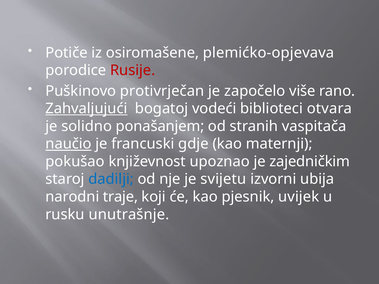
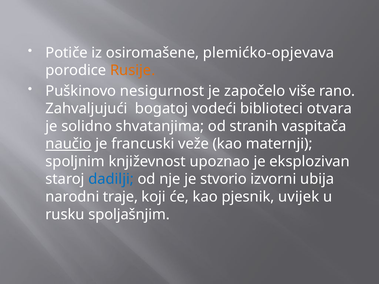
Rusije colour: red -> orange (133, 70)
protivrječan: protivrječan -> nesigurnost (162, 91)
Zahvaljujući underline: present -> none (86, 109)
ponašanjem: ponašanjem -> shvatanjima (160, 126)
gdje: gdje -> veže (194, 144)
pokušao: pokušao -> spoljnim (75, 162)
zajedničkim: zajedničkim -> eksplozivan (310, 162)
svijetu: svijetu -> stvorio (223, 179)
unutrašnje: unutrašnje -> spoljašnjim (129, 215)
